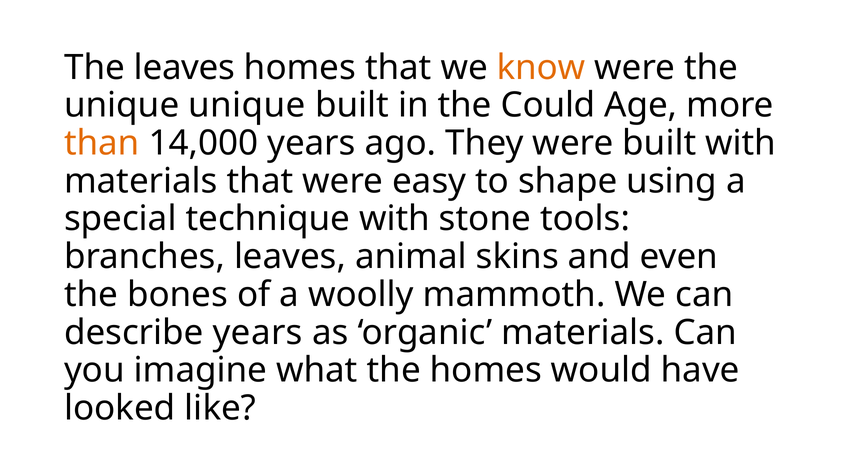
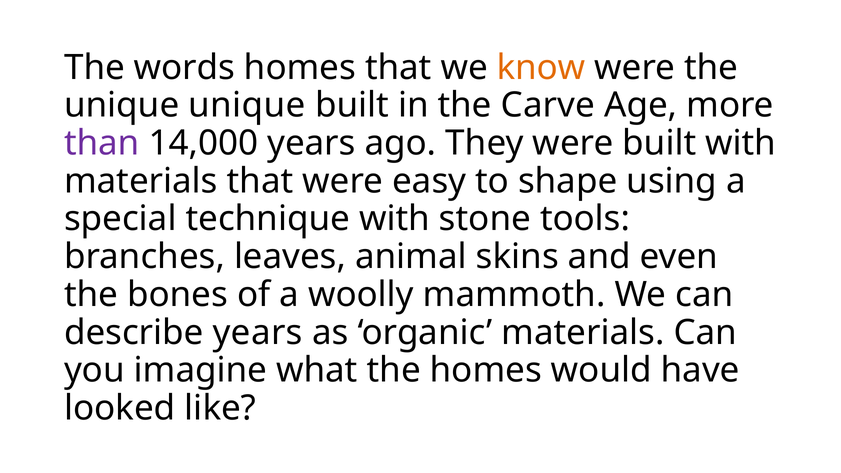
The leaves: leaves -> words (184, 68)
Could: Could -> Carve (548, 105)
than colour: orange -> purple (102, 143)
